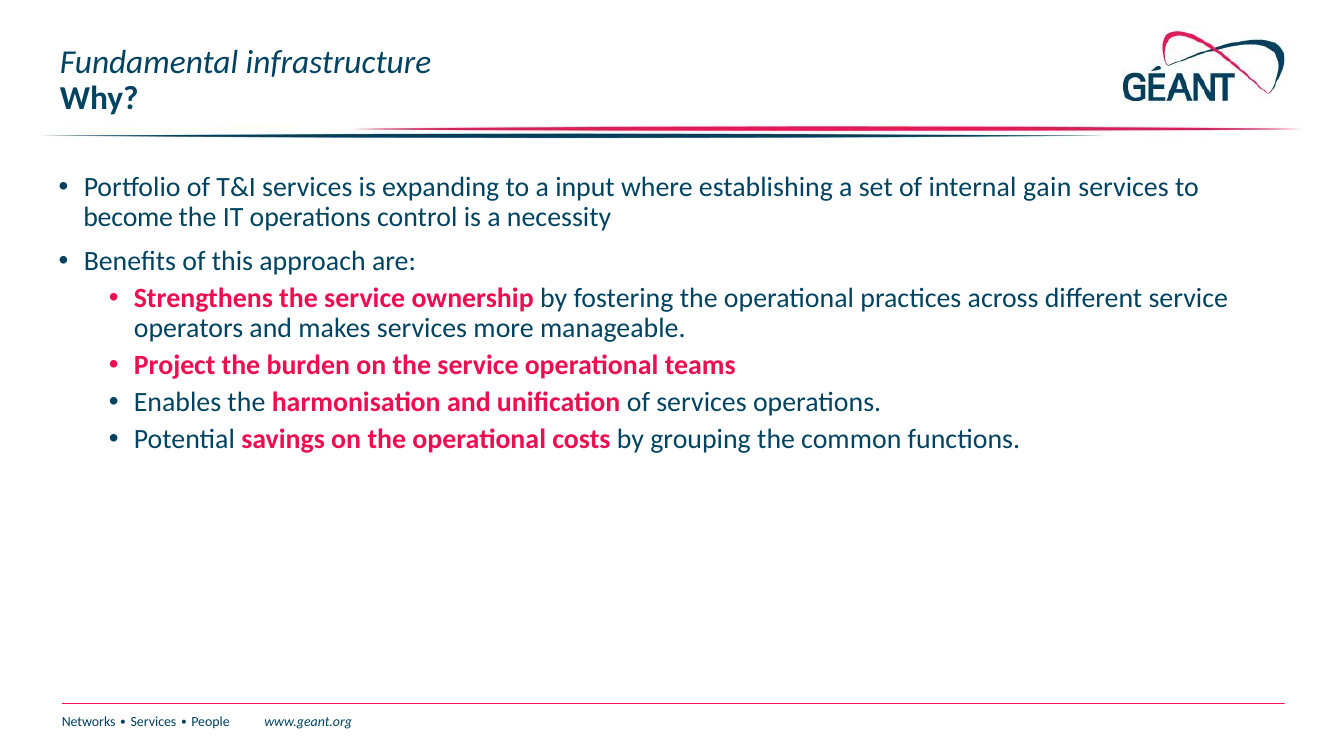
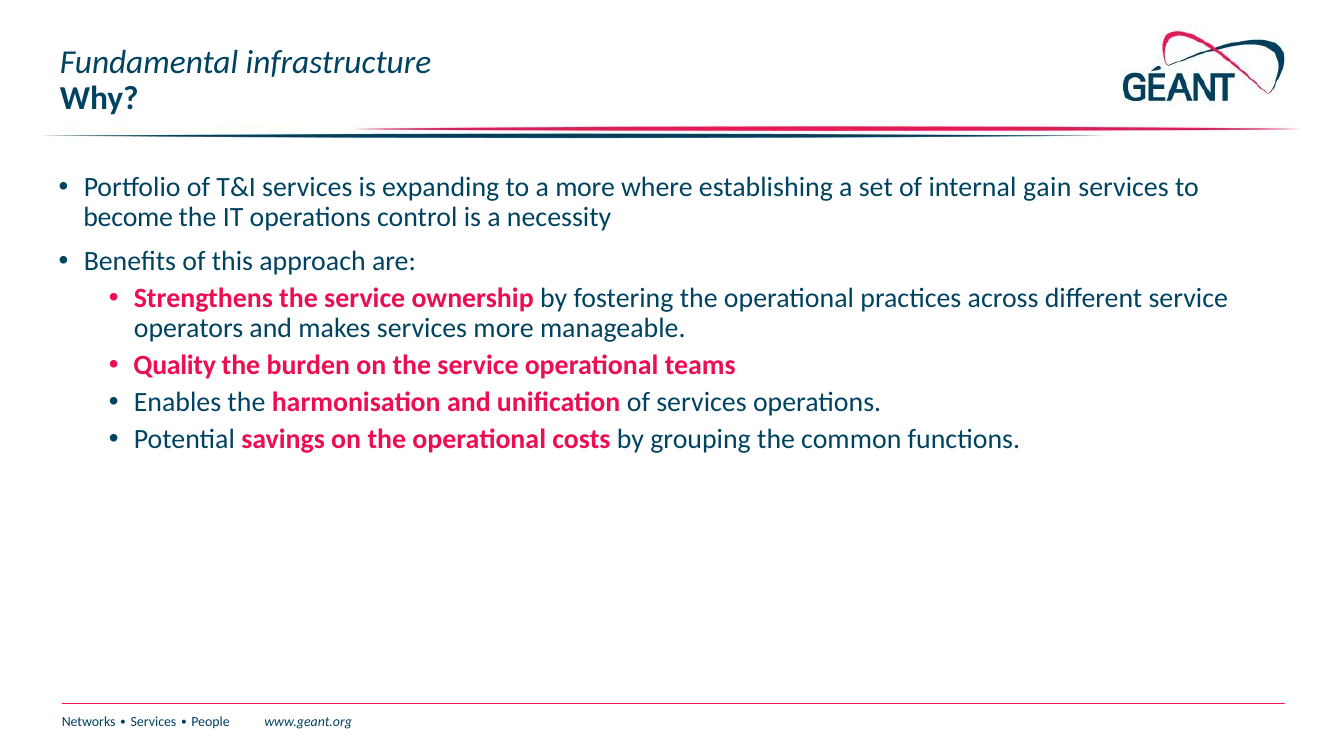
a input: input -> more (585, 187)
Project: Project -> Quality (175, 365)
